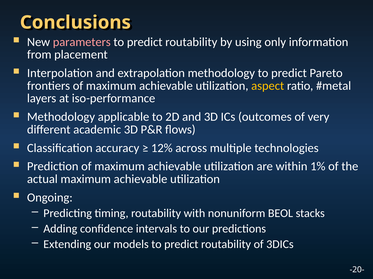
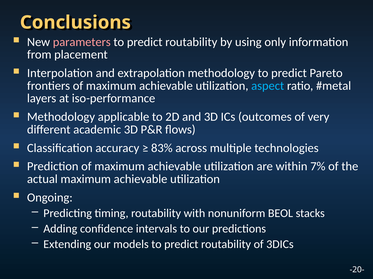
aspect colour: yellow -> light blue (268, 86)
12%: 12% -> 83% (162, 148)
1%: 1% -> 7% (318, 167)
